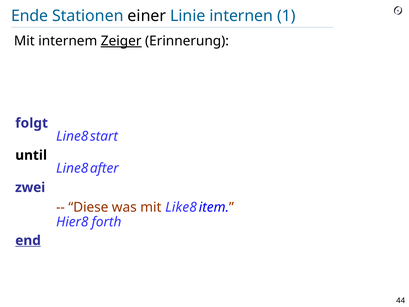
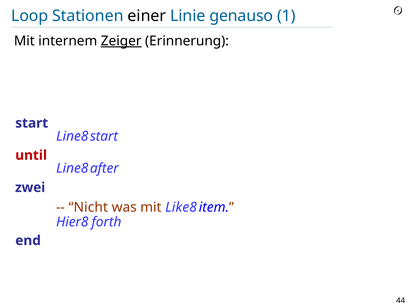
Ende: Ende -> Loop (30, 16)
internen: internen -> genauso (241, 16)
folgt: folgt -> start (32, 123)
until colour: black -> red (31, 155)
Diese: Diese -> Nicht (88, 207)
end underline: present -> none (28, 240)
